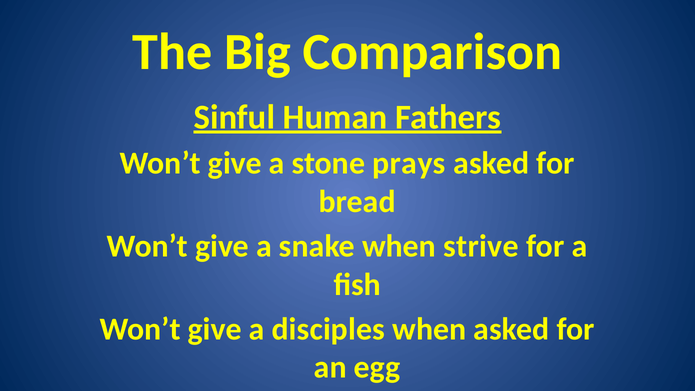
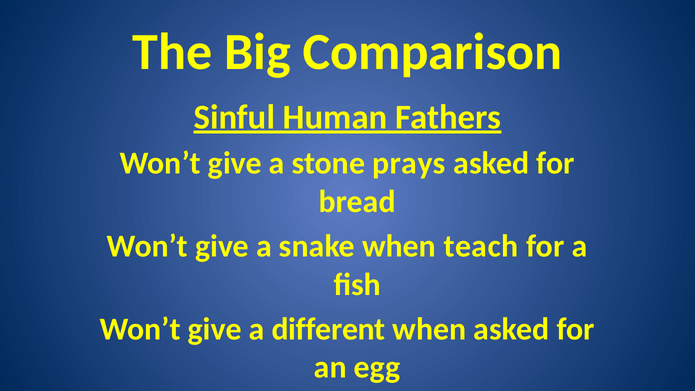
strive: strive -> teach (481, 246)
disciples: disciples -> different (329, 329)
